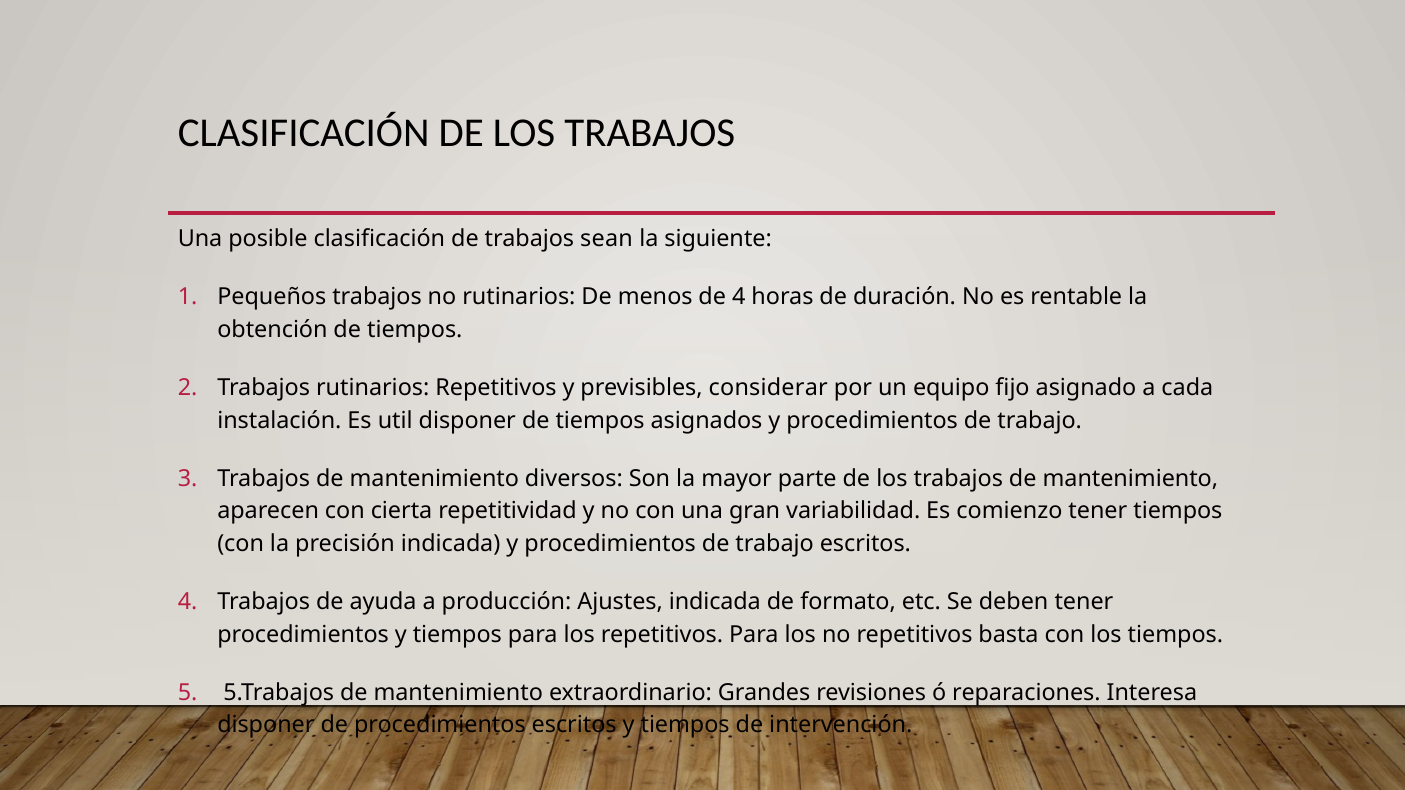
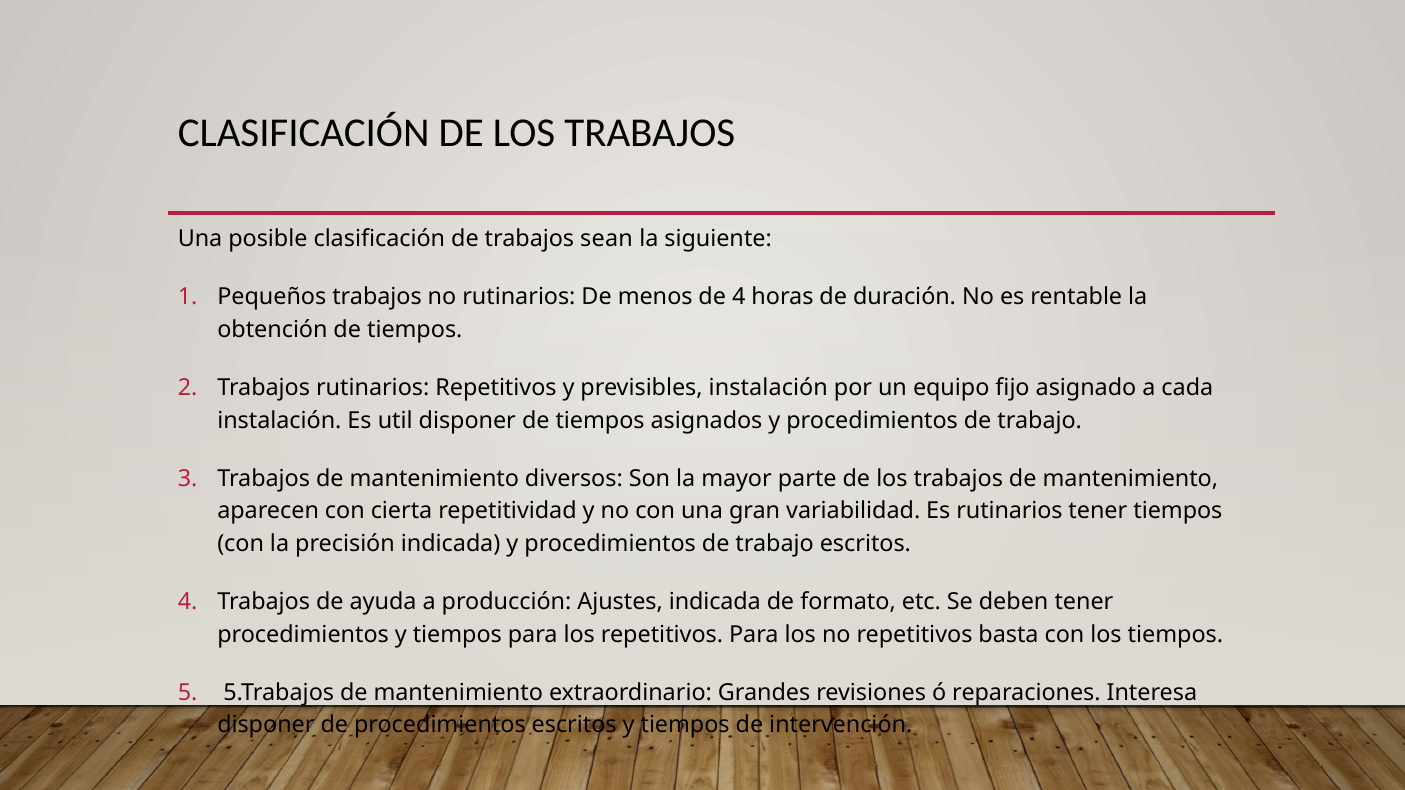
previsibles considerar: considerar -> instalación (768, 388)
Es comienzo: comienzo -> rutinarios (1009, 511)
